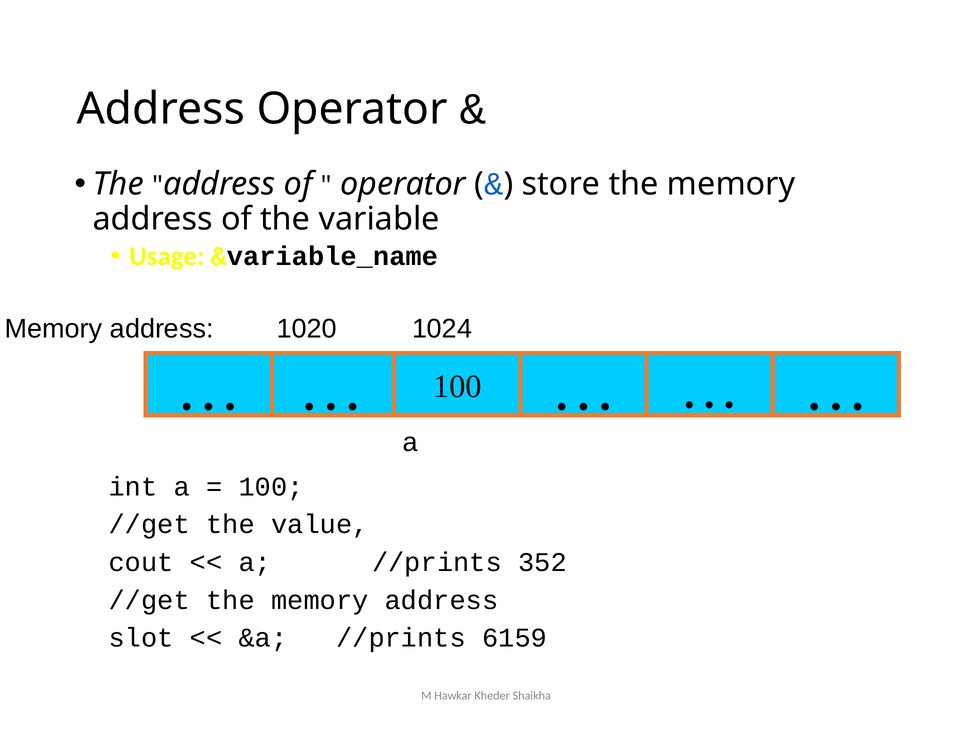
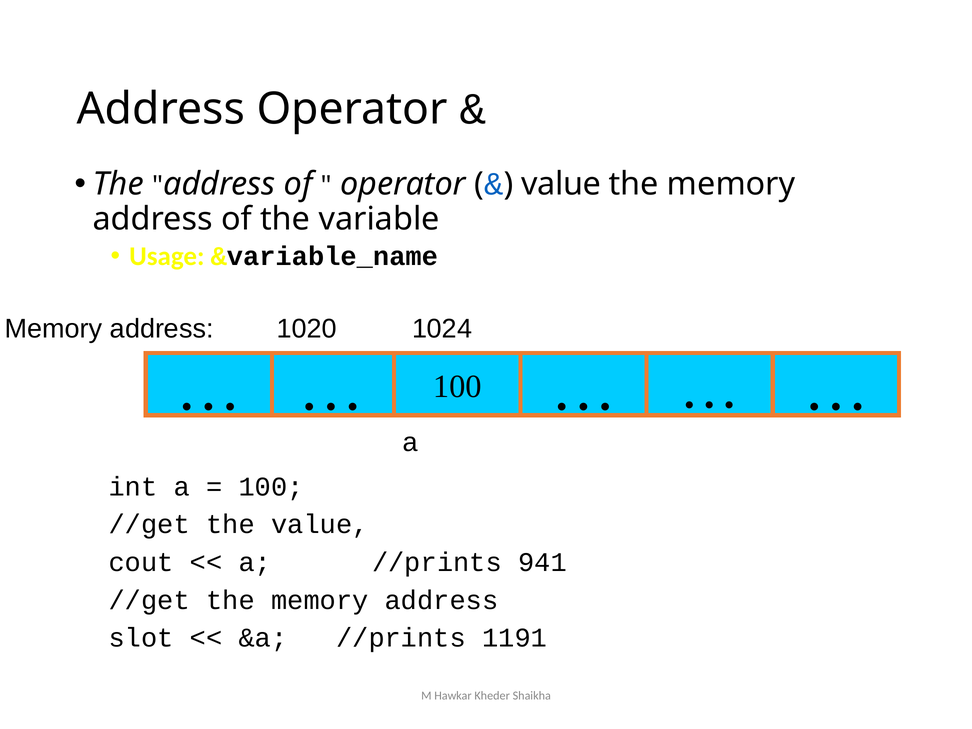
store: store -> value (561, 184)
352: 352 -> 941 (543, 562)
6159: 6159 -> 1191 (515, 638)
